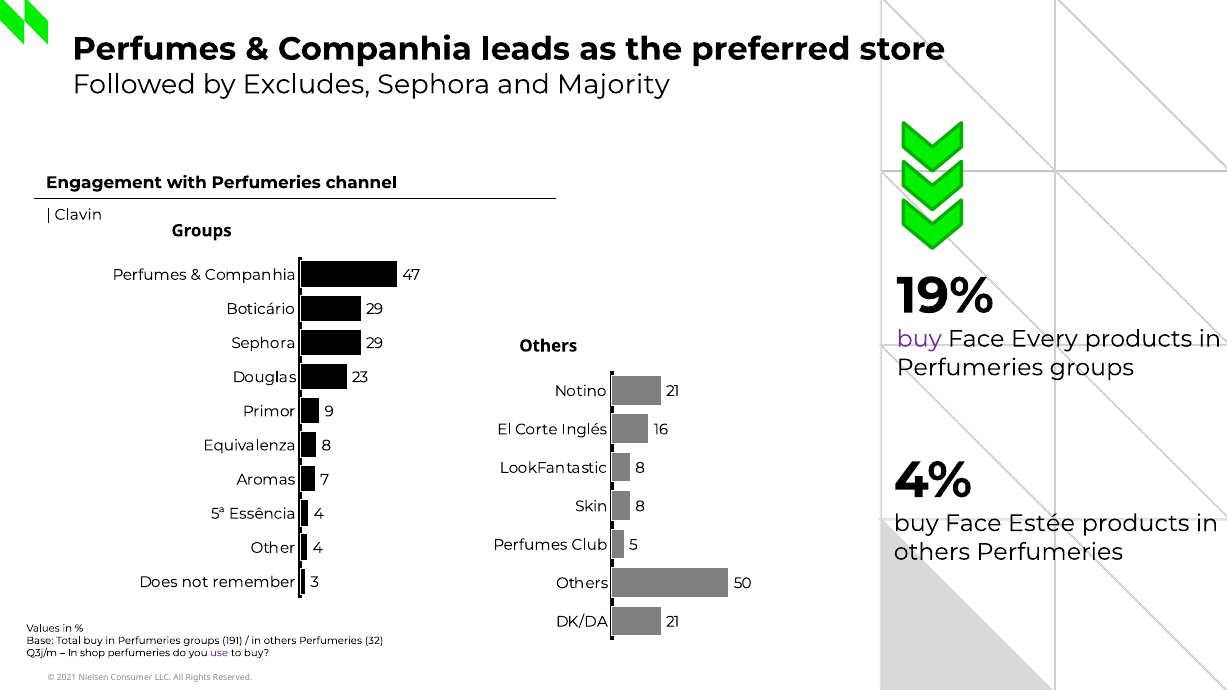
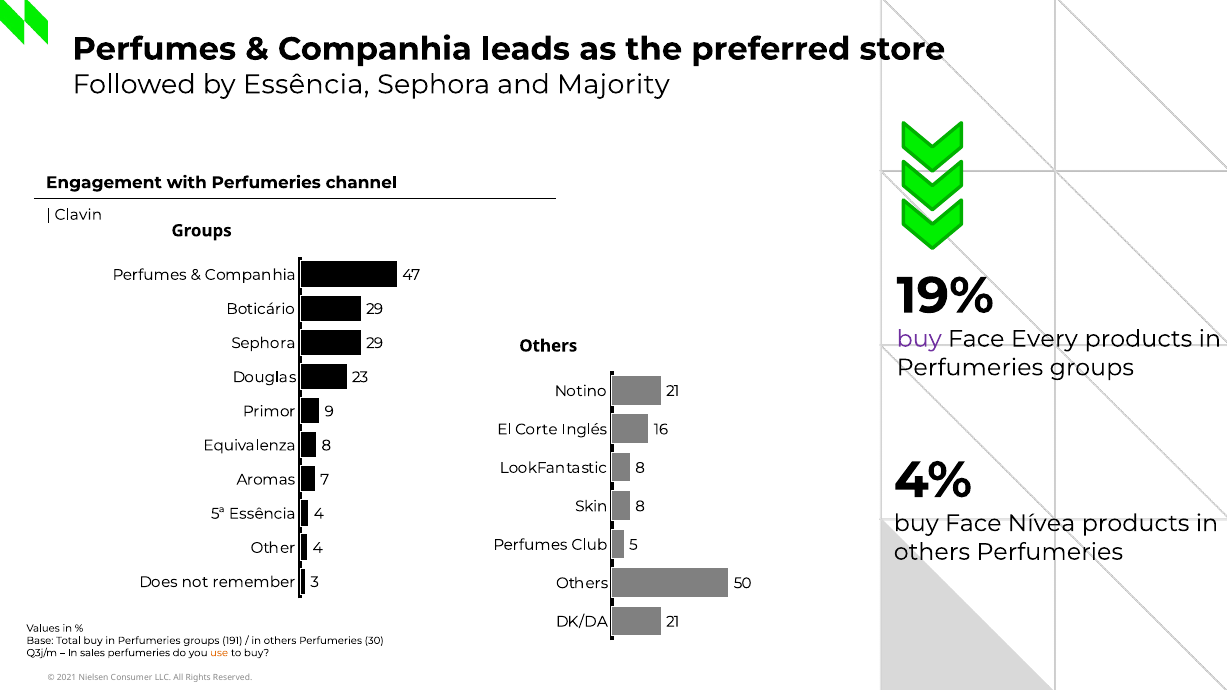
by Excludes: Excludes -> Essência (306, 84)
Estée: Estée -> Nívea (1042, 523)
32: 32 -> 30 (374, 641)
shop: shop -> sales (92, 653)
use colour: purple -> orange (219, 653)
